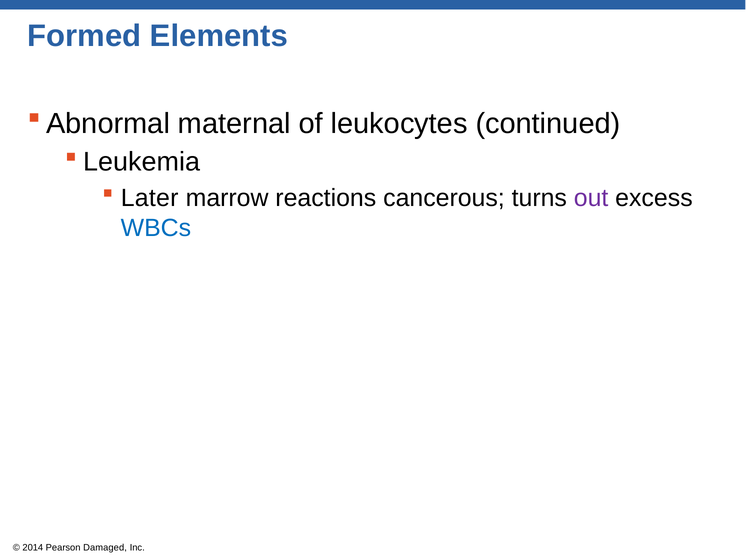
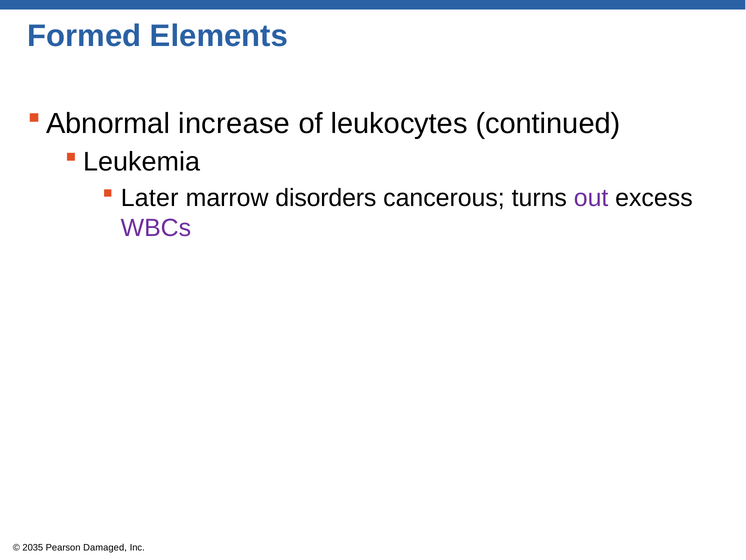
maternal: maternal -> increase (234, 123)
reactions: reactions -> disorders (326, 198)
WBCs colour: blue -> purple (156, 228)
2014: 2014 -> 2035 (33, 547)
